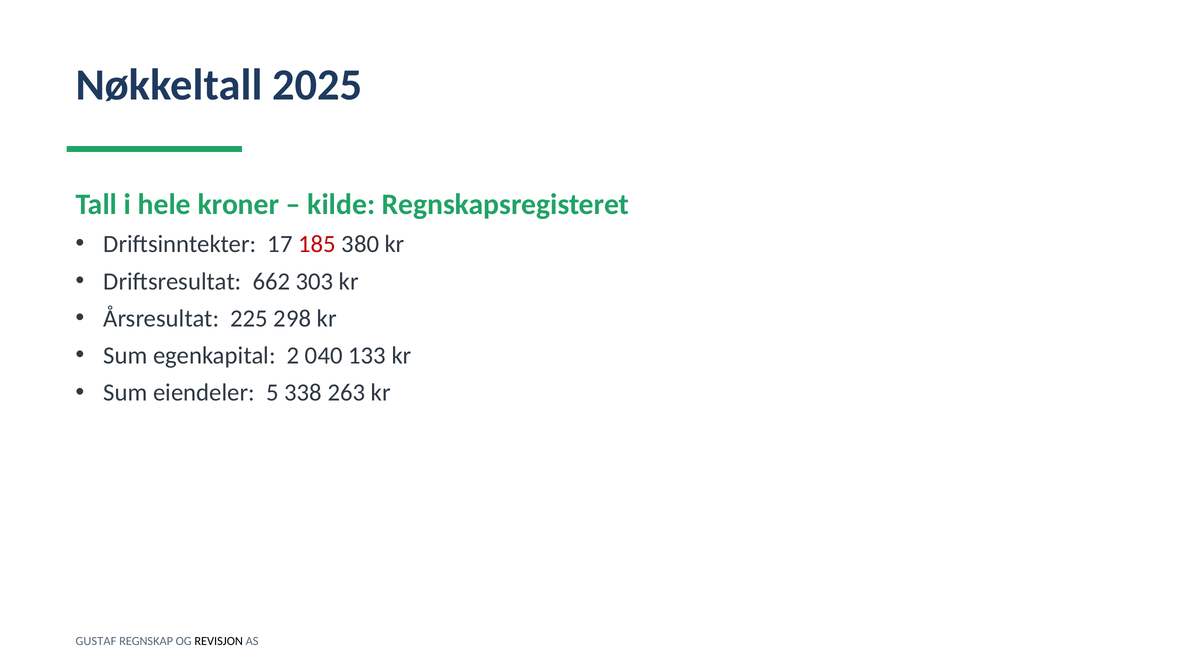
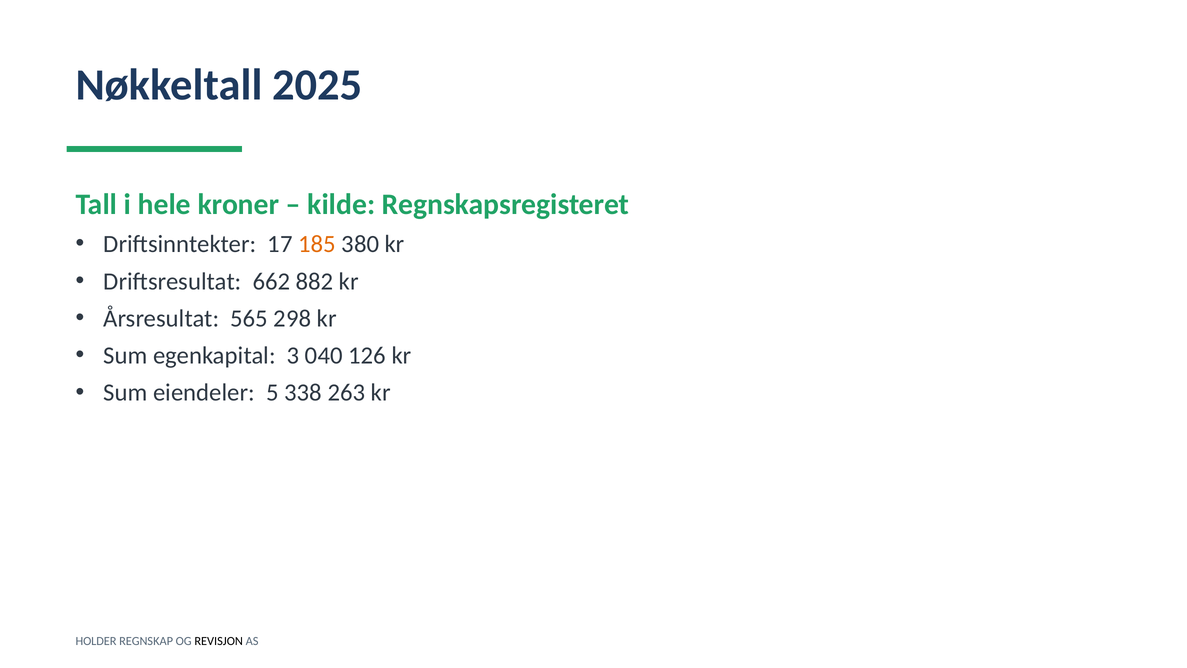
185 colour: red -> orange (317, 244)
303: 303 -> 882 (315, 281)
225: 225 -> 565 (249, 318)
2: 2 -> 3 (293, 355)
133: 133 -> 126 (367, 355)
GUSTAF: GUSTAF -> HOLDER (96, 641)
